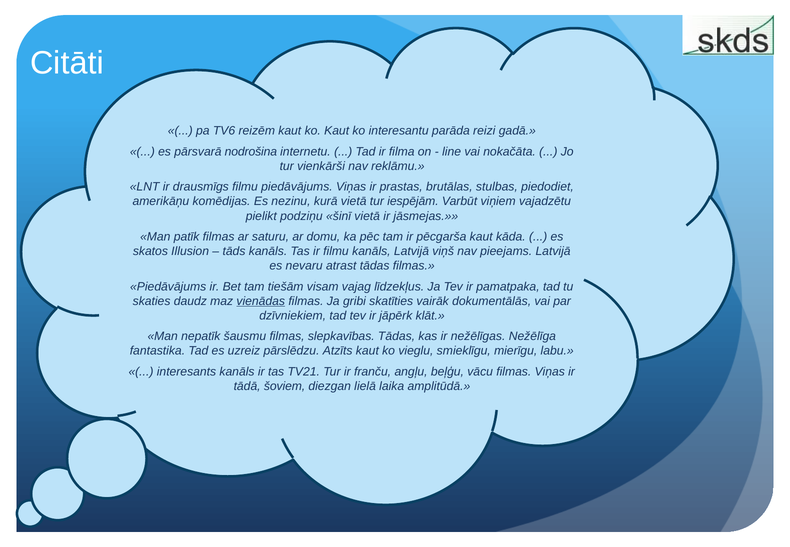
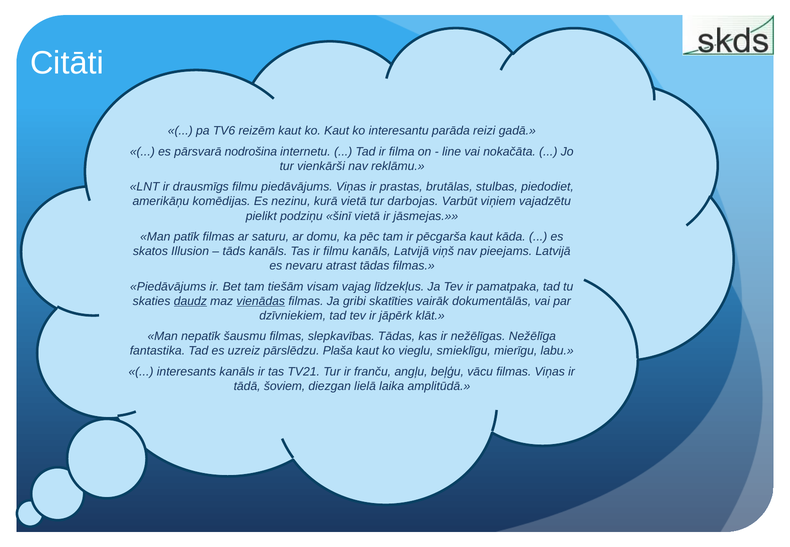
iespējām: iespējām -> darbojas (413, 201)
daudz underline: none -> present (190, 301)
Atzīts: Atzīts -> Plaša (338, 351)
